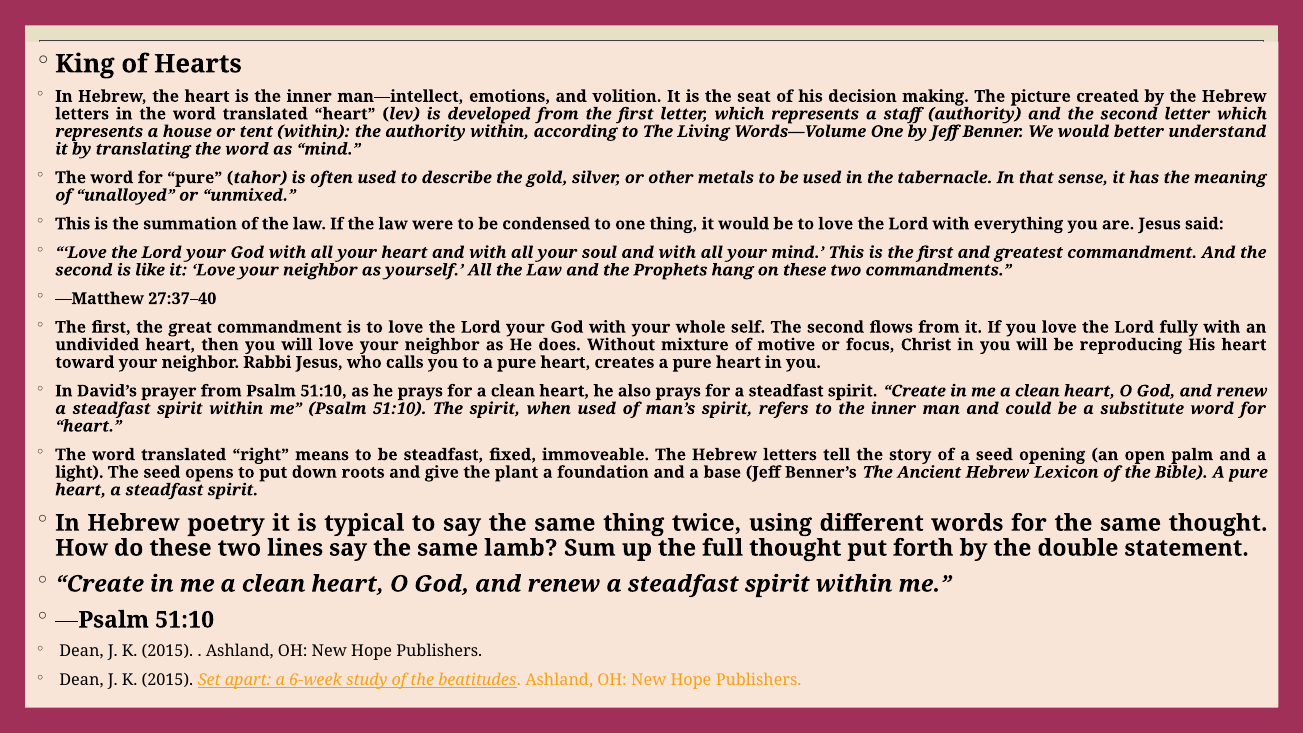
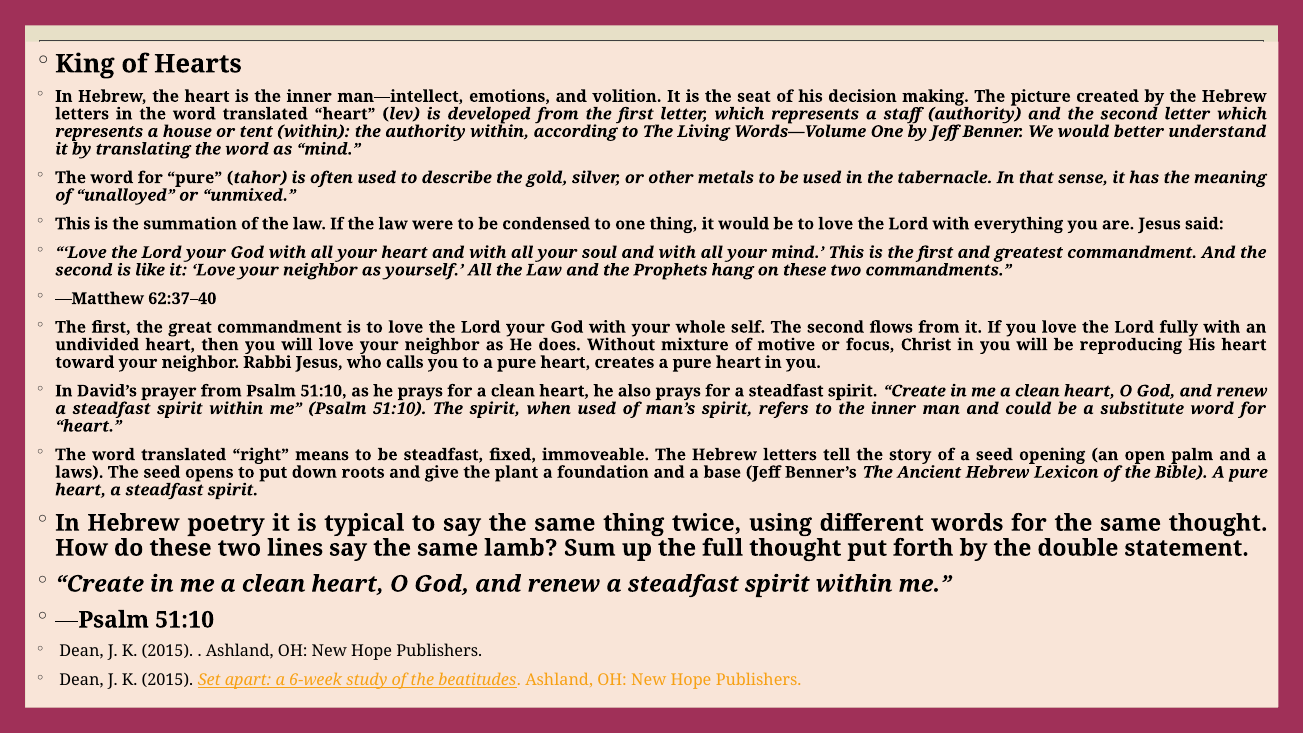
27:37–40: 27:37–40 -> 62:37–40 (182, 299)
light: light -> laws (79, 472)
